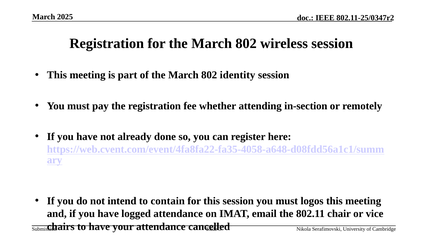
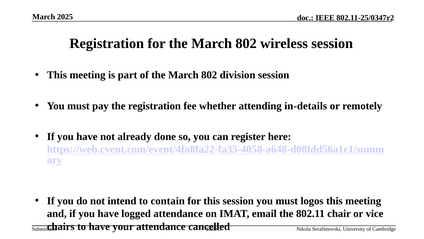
identity: identity -> division (238, 75)
in-section: in-section -> in-details (306, 106)
